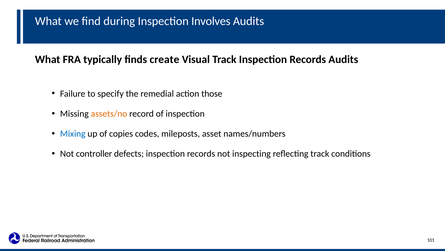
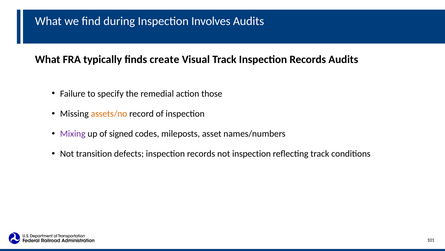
Mixing colour: blue -> purple (73, 133)
copies: copies -> signed (121, 133)
controller: controller -> transition (94, 153)
not inspecting: inspecting -> inspection (252, 153)
